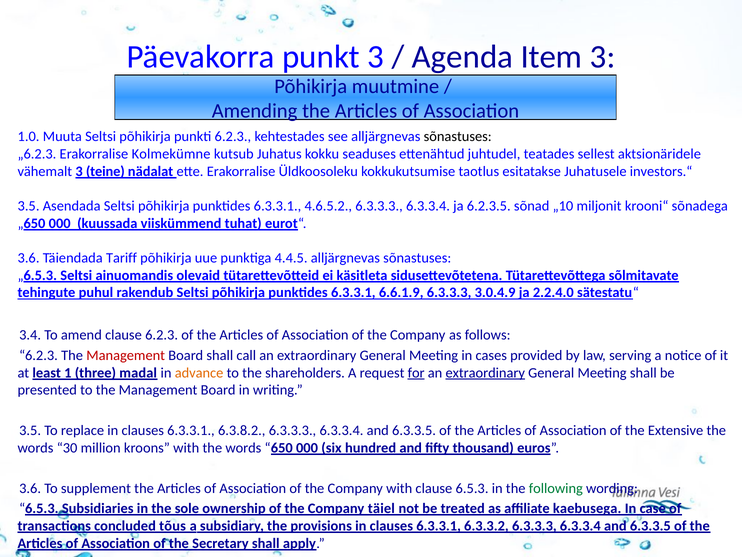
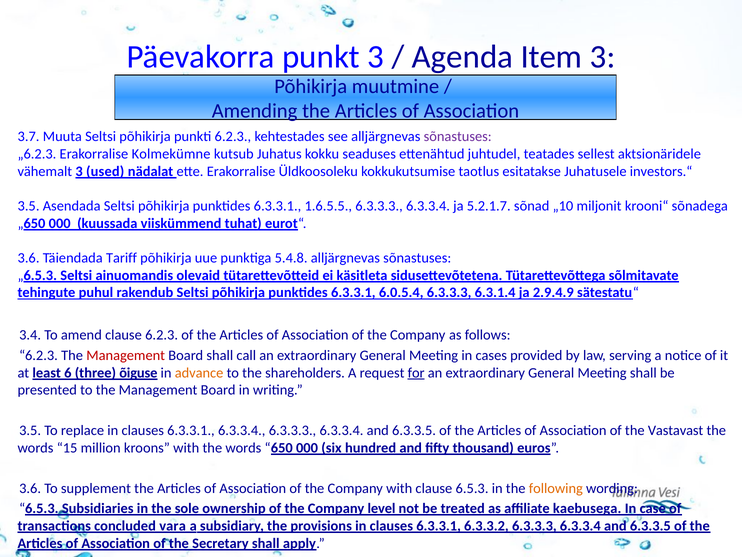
1.0: 1.0 -> 3.7 (29, 137)
sõnastuses colour: black -> purple (458, 137)
teine: teine -> used (105, 171)
4.6.5.2: 4.6.5.2 -> 1.6.5.5 (328, 206)
6.2.3.5: 6.2.3.5 -> 5.2.1.7 (489, 206)
4.4.5: 4.4.5 -> 5.4.8 (291, 258)
6.6.1.9: 6.6.1.9 -> 6.0.5.4 (401, 292)
3.0.4.9: 3.0.4.9 -> 6.3.1.4 (495, 292)
2.2.4.0: 2.2.4.0 -> 2.9.4.9 (553, 292)
1: 1 -> 6 (68, 372)
madal: madal -> õiguse (138, 372)
extraordinary underline: present -> none (485, 372)
6.3.3.1 6.3.8.2: 6.3.8.2 -> 6.3.3.4 (242, 430)
Extensive: Extensive -> Vastavast (676, 430)
30: 30 -> 15 (67, 448)
following colour: green -> orange (556, 488)
täiel: täiel -> level (382, 508)
tõus: tõus -> vara (173, 526)
